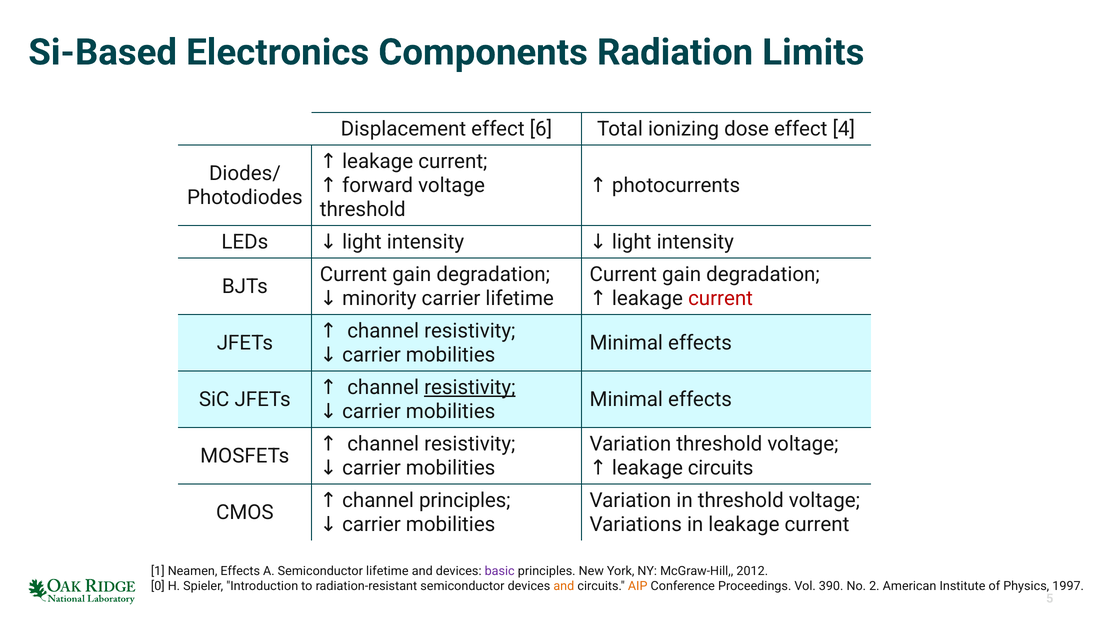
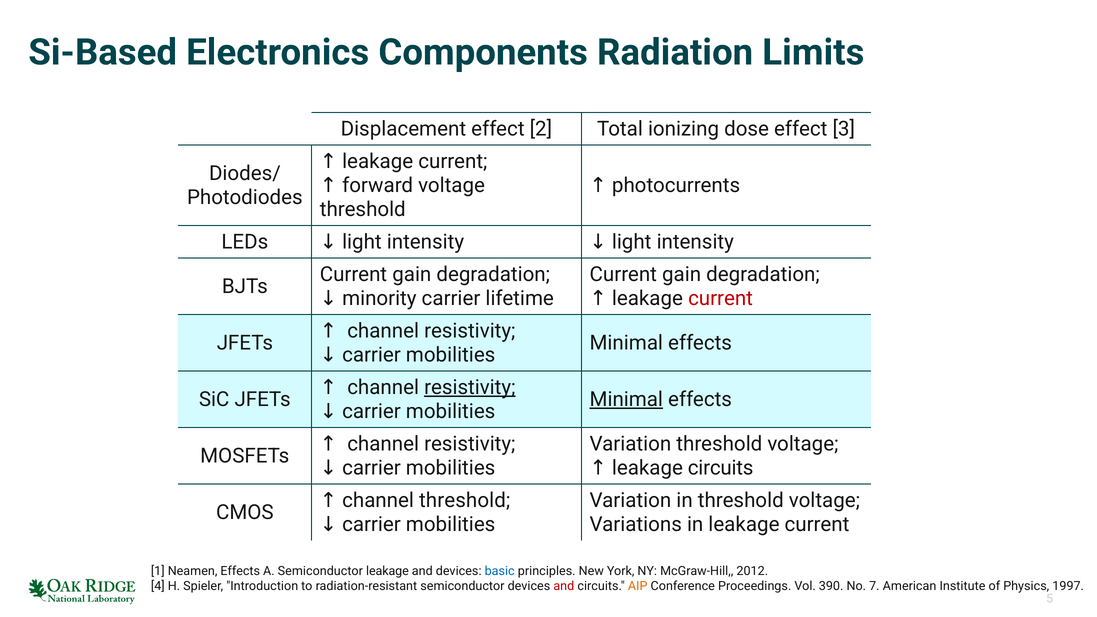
6: 6 -> 2 (541, 129)
4: 4 -> 3 (844, 129)
Minimal underline: none -> present (626, 400)
principles: principles -> threshold (465, 500)
Semiconductor lifetime: lifetime -> leakage (387, 571)
basic colour: purple -> blue (500, 571)
0: 0 -> 4 (158, 586)
and colour: orange -> red (564, 586)
2: 2 -> 7 (874, 586)
